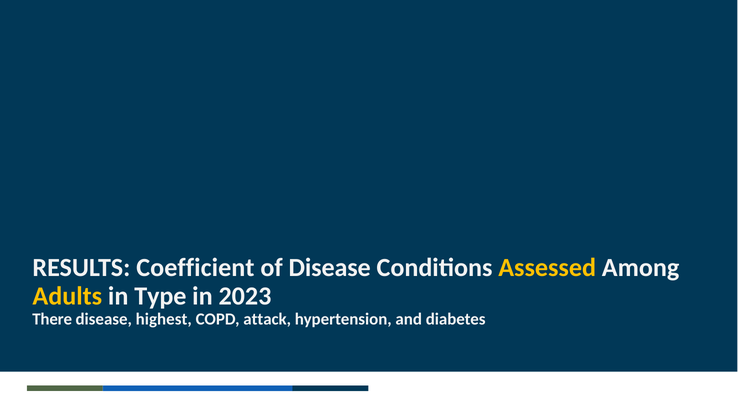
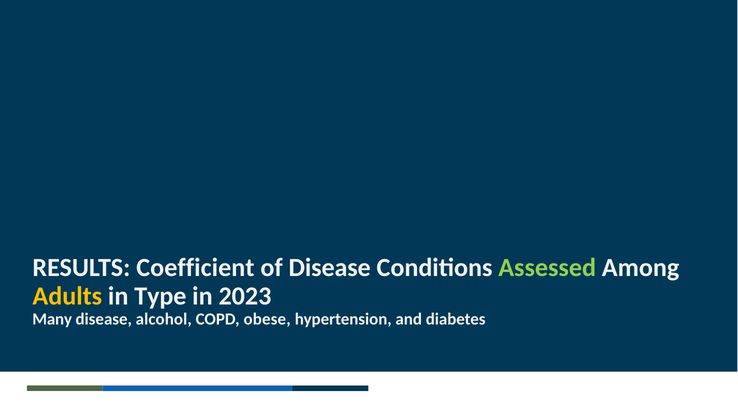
Assessed colour: yellow -> light green (547, 268)
There: There -> Many (52, 319)
highest: highest -> alcohol (164, 319)
attack: attack -> obese (267, 319)
